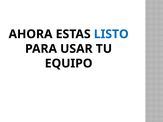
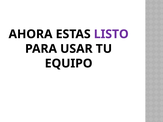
LISTO colour: blue -> purple (111, 34)
